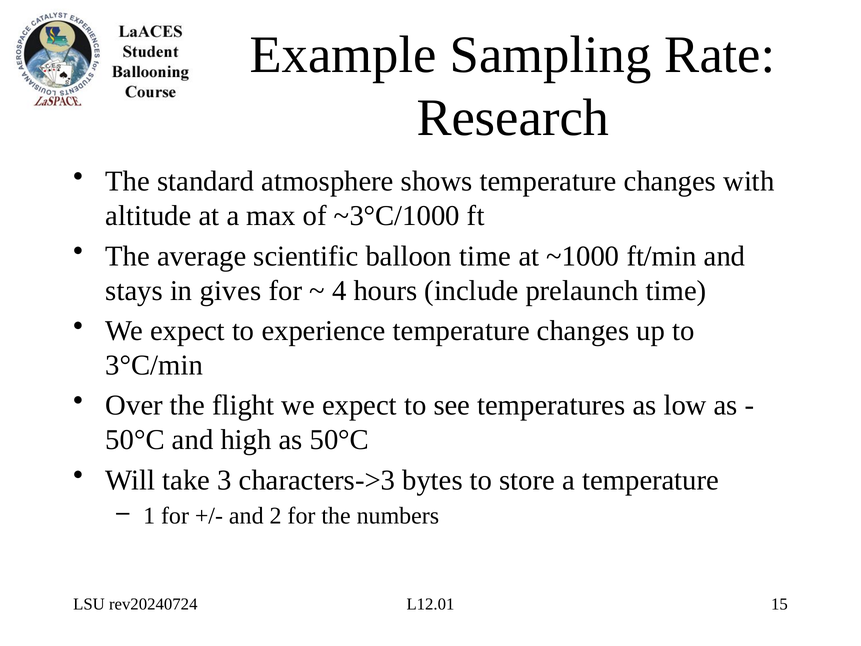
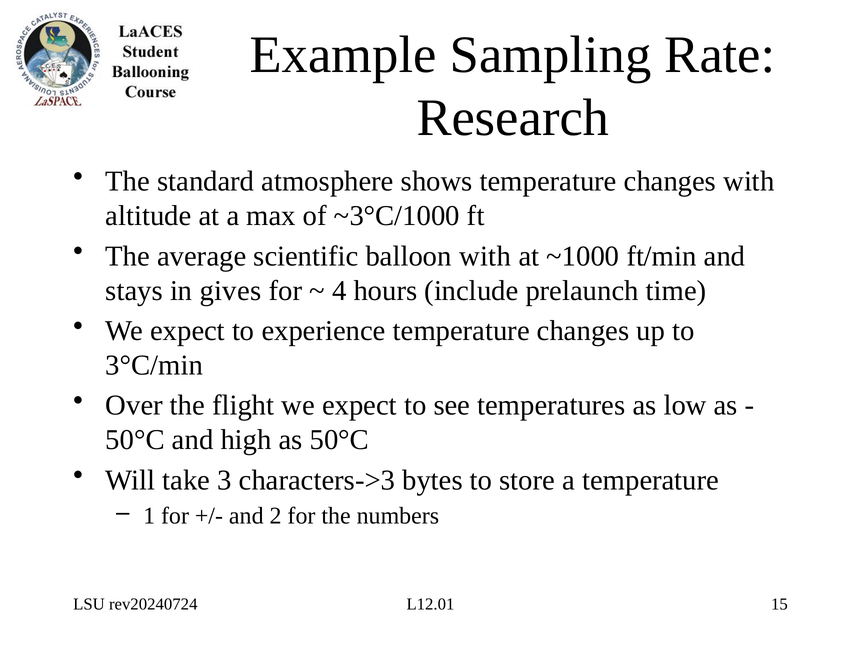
balloon time: time -> with (485, 256)
